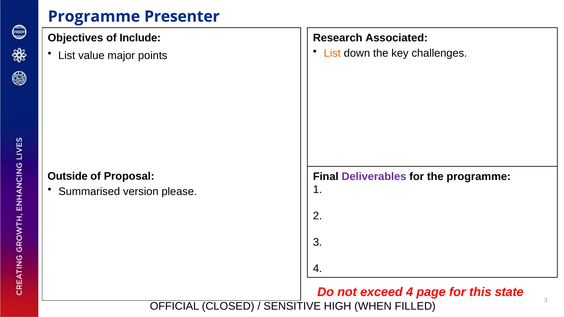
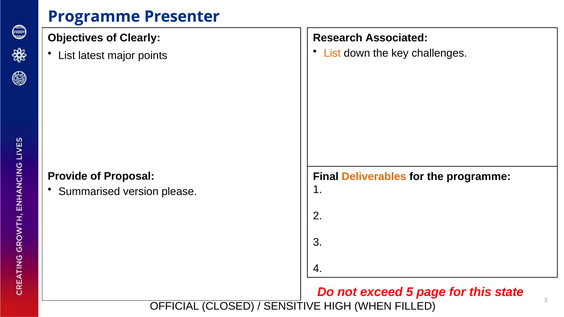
Include: Include -> Clearly (140, 38)
value: value -> latest (91, 55)
Outside: Outside -> Provide (68, 176)
Deliverables colour: purple -> orange (374, 177)
exceed 4: 4 -> 5 (410, 292)
